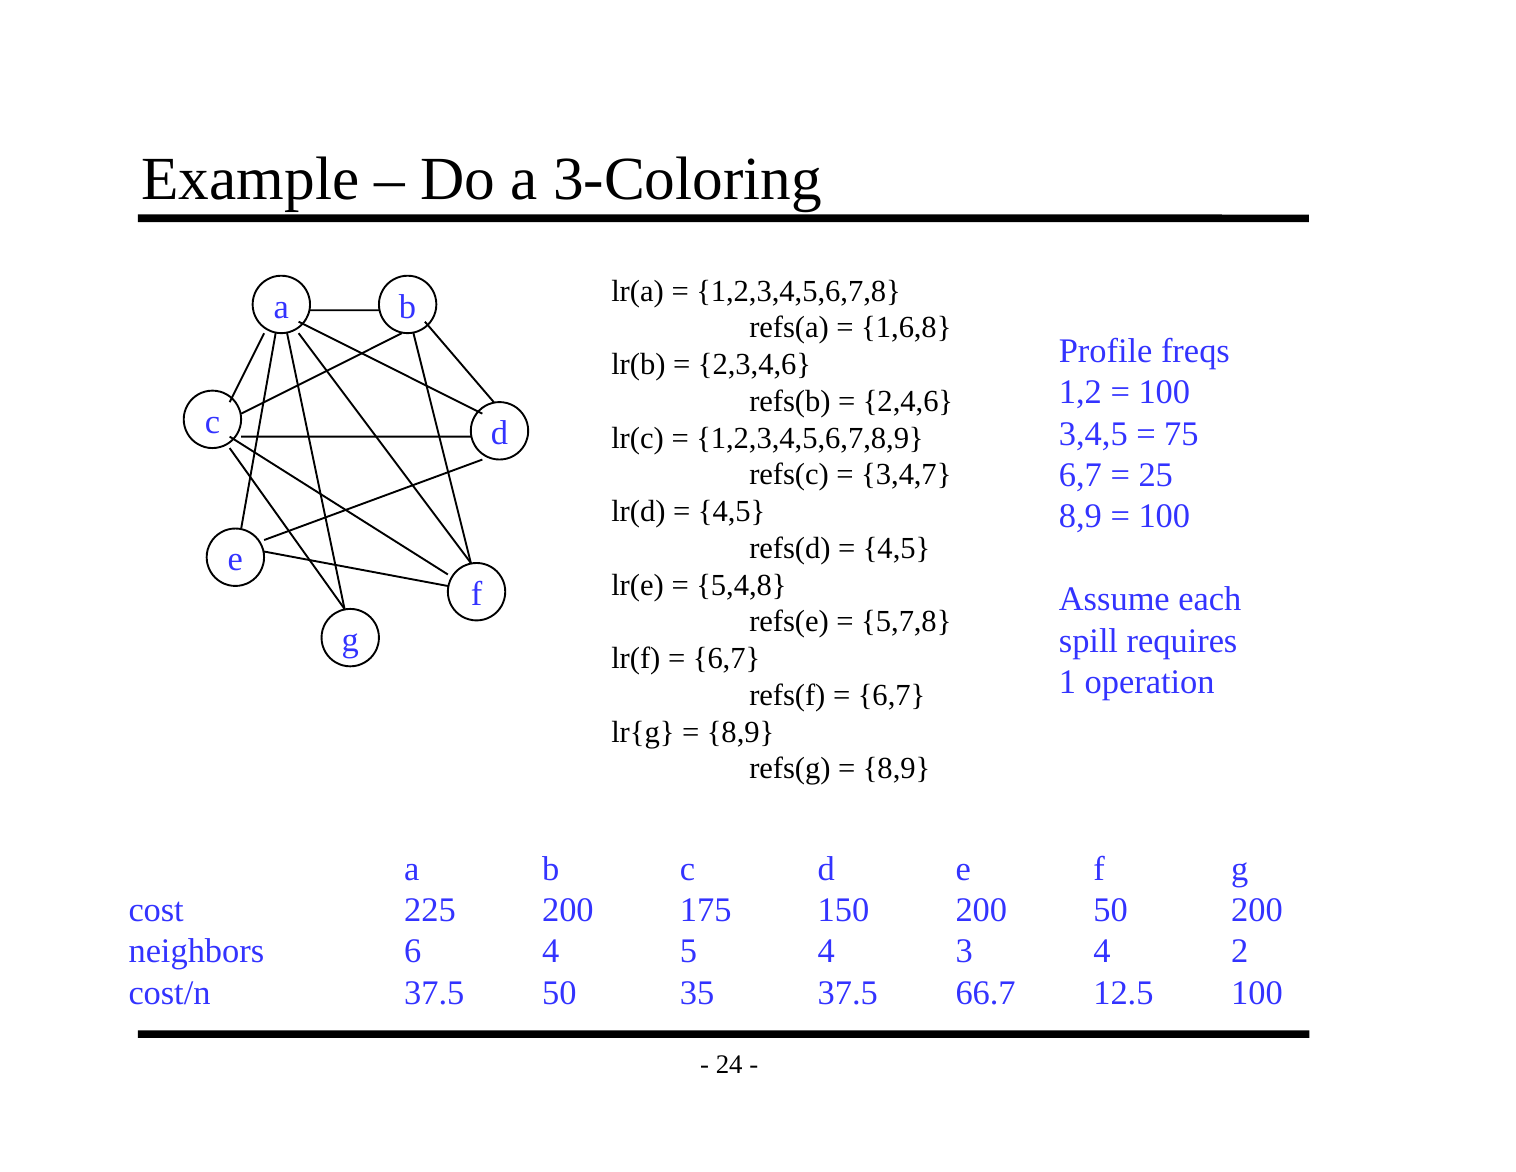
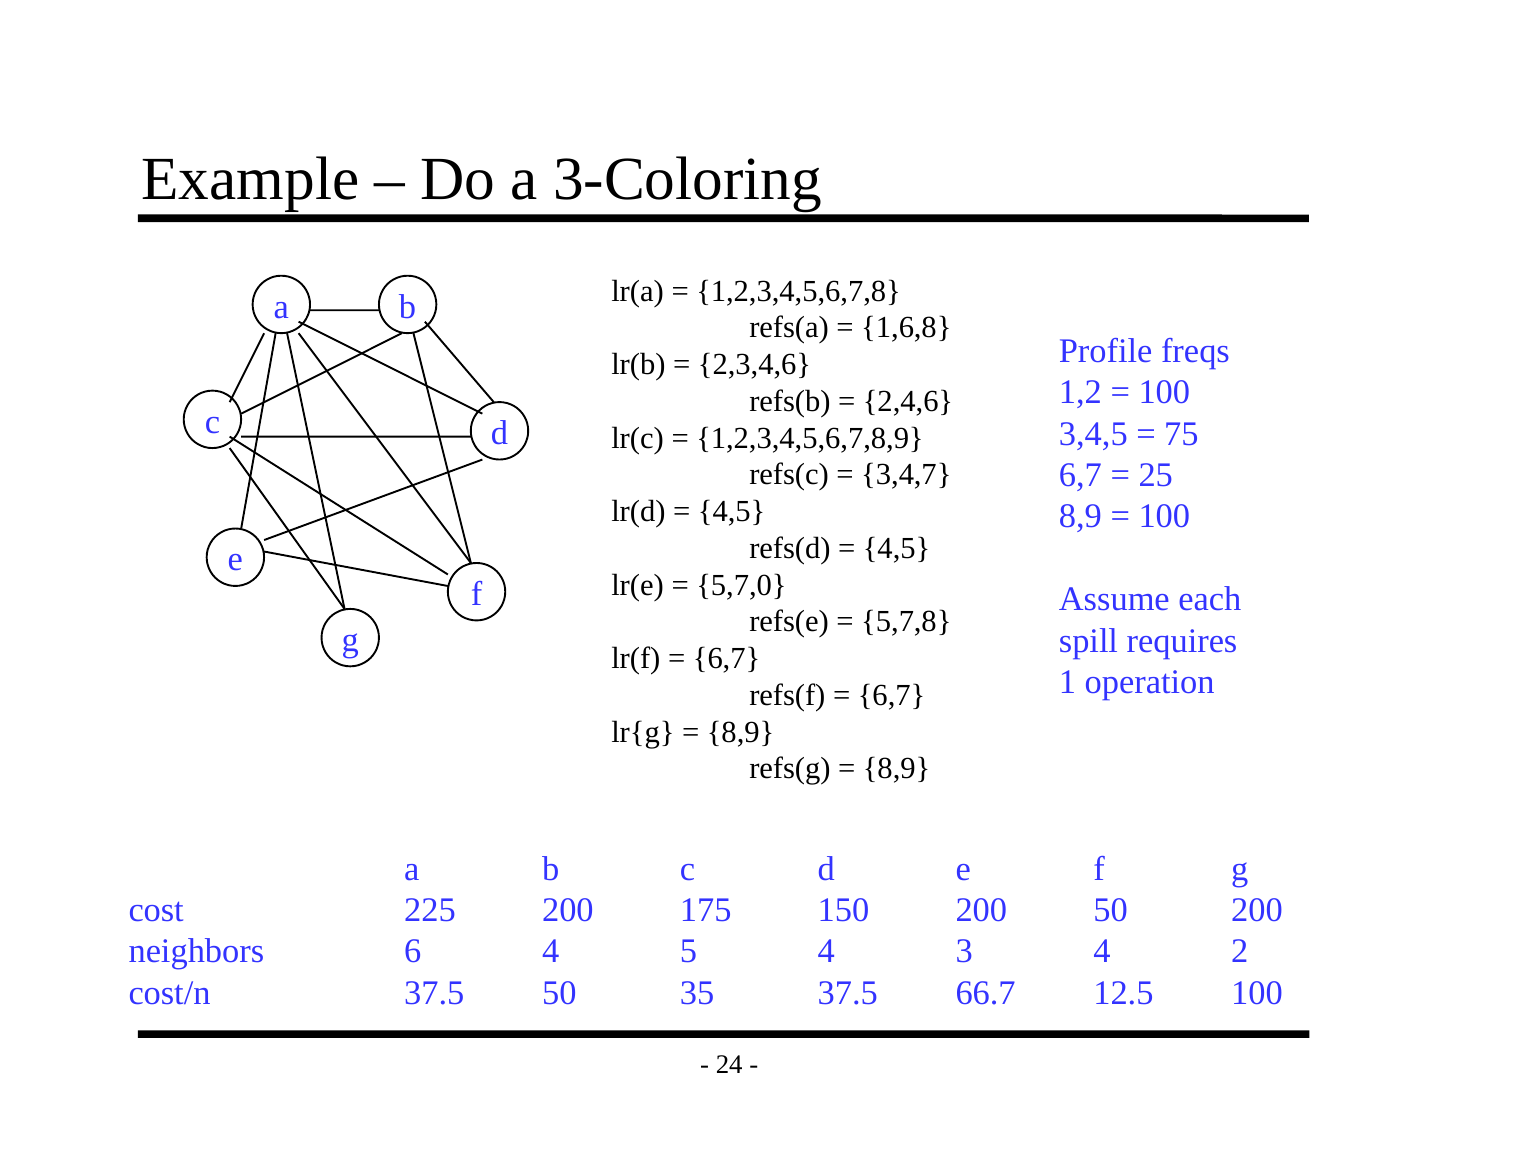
5,4,8: 5,4,8 -> 5,7,0 (741, 585)
